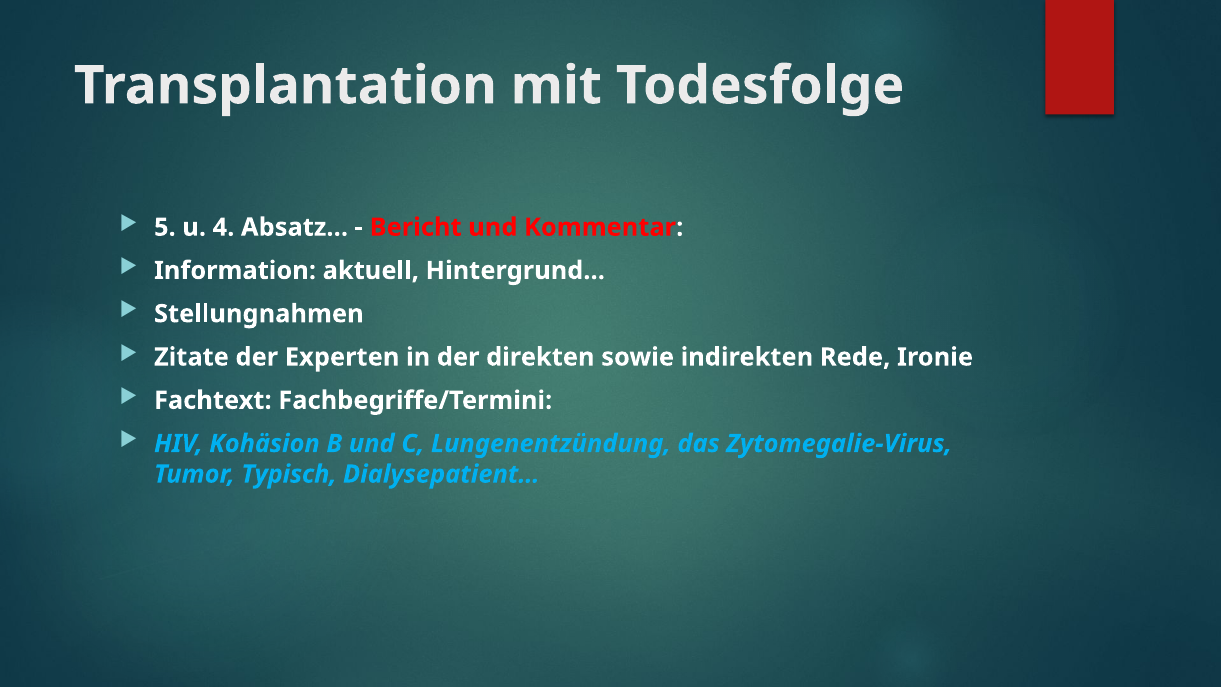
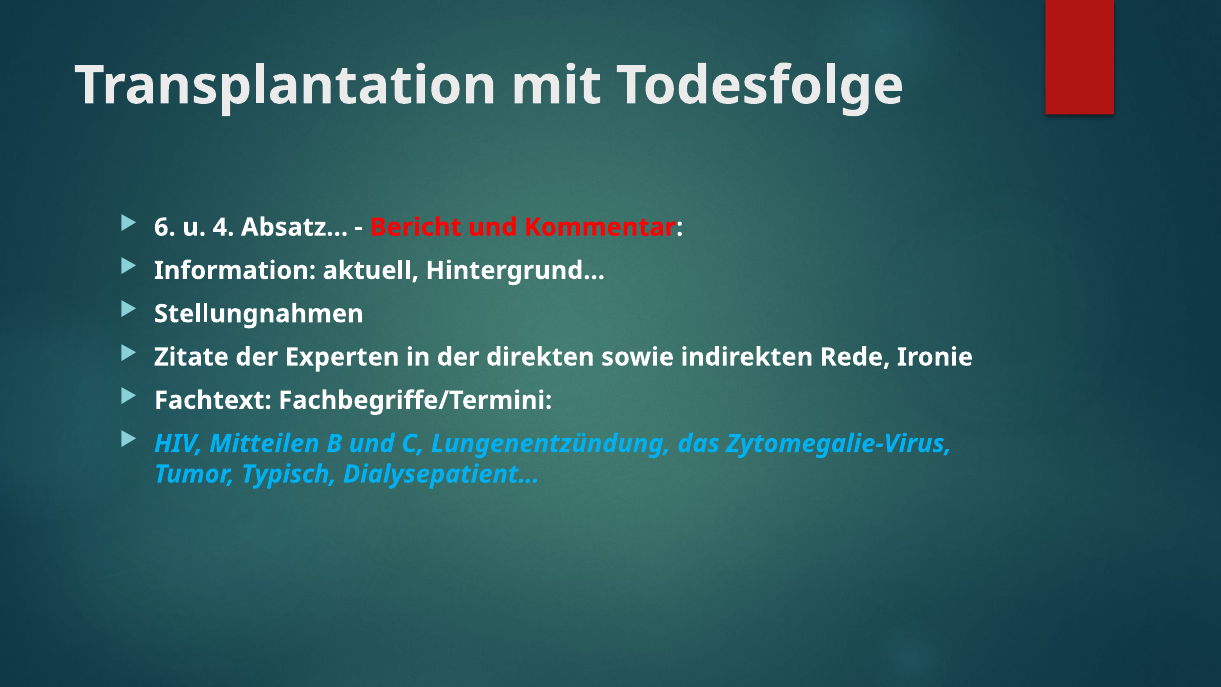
5: 5 -> 6 (165, 227)
Kohäsion: Kohäsion -> Mitteilen (264, 444)
